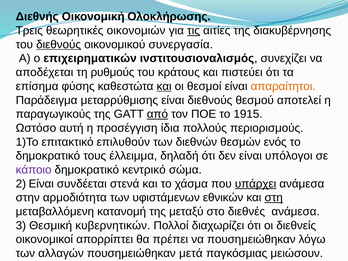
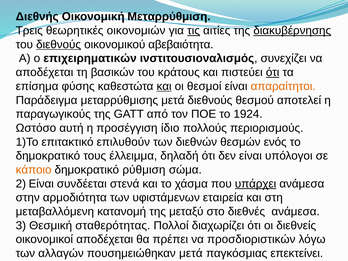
Ολοκλήρωσης: Ολοκλήρωσης -> Μεταρρύθμιση (169, 17)
διακυβέρνησης underline: none -> present (292, 31)
συνεργασία: συνεργασία -> αβεβαιότητα (181, 44)
ρυθμούς: ρυθμούς -> βασικών (112, 72)
ότι underline: none -> present (273, 72)
μεταρρύθμισης είναι: είναι -> μετά (173, 100)
από underline: present -> none (157, 114)
1915: 1915 -> 1924 (248, 114)
ίδια: ίδια -> ίδιο (170, 128)
κάποιο colour: purple -> orange (34, 170)
κεντρικό: κεντρικό -> ρύθμιση (144, 170)
εθνικών: εθνικών -> εταιρεία (223, 198)
στη underline: present -> none (274, 198)
κυβερνητικών: κυβερνητικών -> σταθερότητας (113, 225)
οικονομικοί απορρίπτει: απορρίπτει -> αποδέχεται (105, 239)
να πουσημειώθηκαν: πουσημειώθηκαν -> προσδιοριστικών (251, 239)
μειώσουν: μειώσουν -> επεκτείνει (297, 253)
